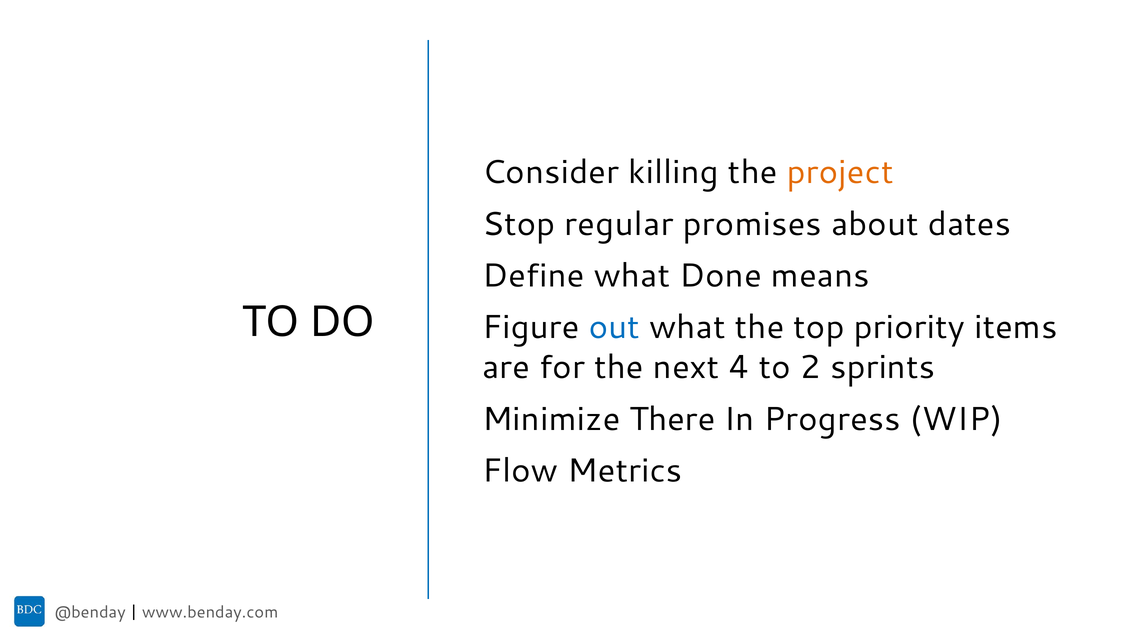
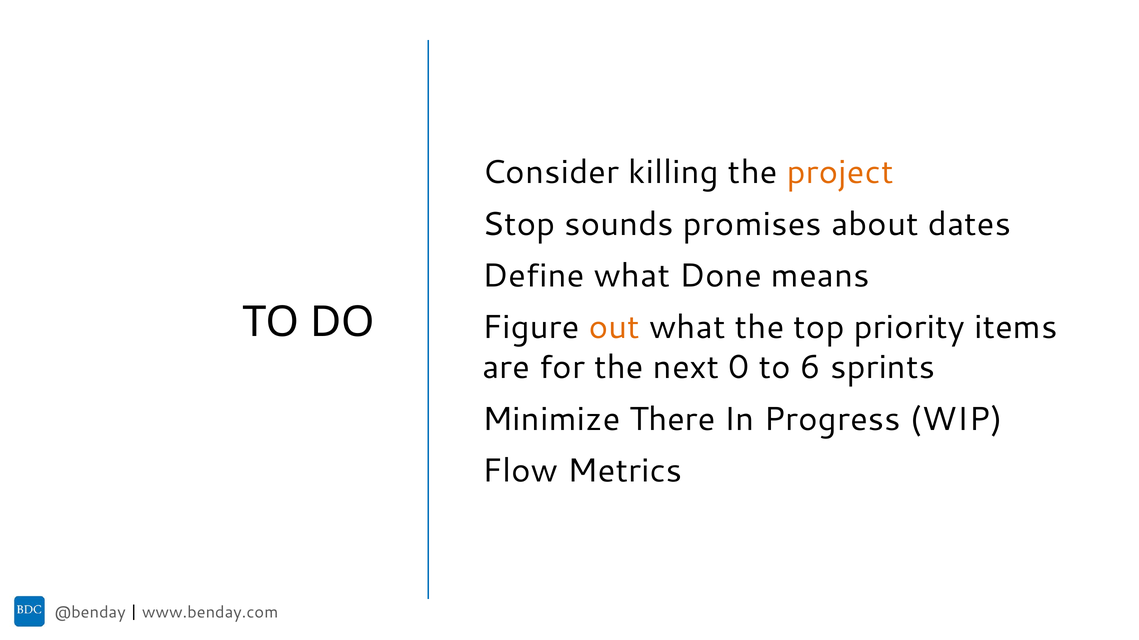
regular: regular -> sounds (619, 224)
out colour: blue -> orange (614, 328)
4: 4 -> 0 (739, 368)
2: 2 -> 6 (810, 368)
